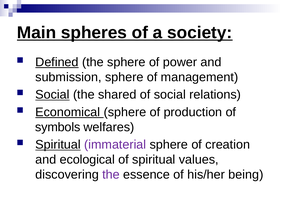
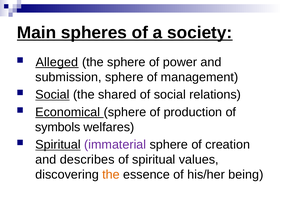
Defined: Defined -> Alleged (57, 62)
ecological: ecological -> describes (87, 160)
the colour: purple -> orange (111, 175)
